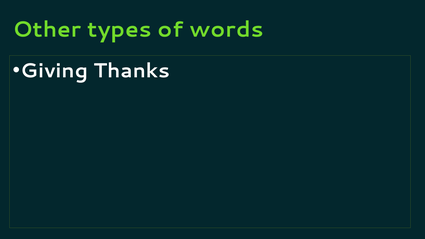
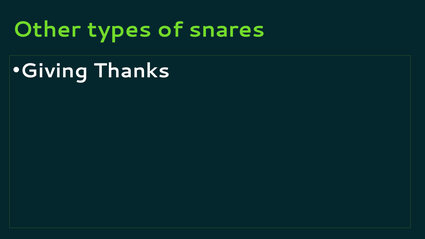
words: words -> snares (227, 29)
